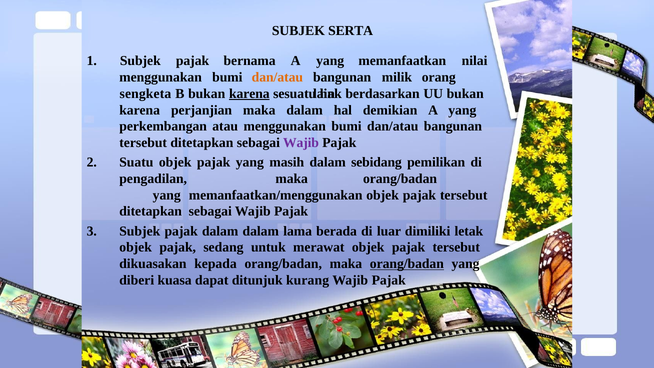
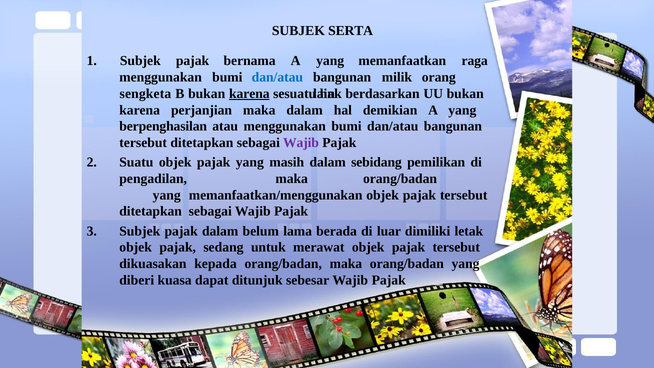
nilai: nilai -> raga (475, 61)
dan/atau colour: orange -> blue (277, 77)
perkembangan: perkembangan -> berpenghasilan (163, 126)
dalam dalam: dalam -> belum (261, 231)
orang/badan underline: present -> none (407, 264)
kurang: kurang -> sebesar (308, 280)
